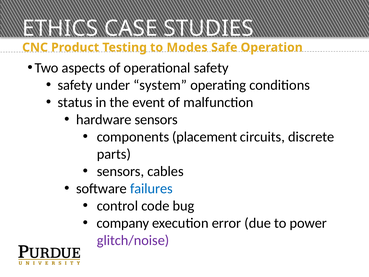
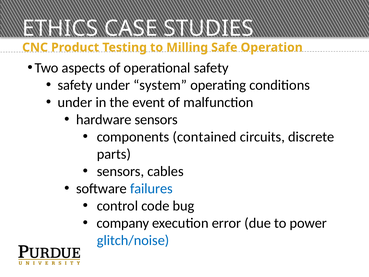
Modes: Modes -> Milling (187, 47)
status: status -> under (75, 102)
placement: placement -> contained (205, 137)
glitch/noise colour: purple -> blue (133, 240)
